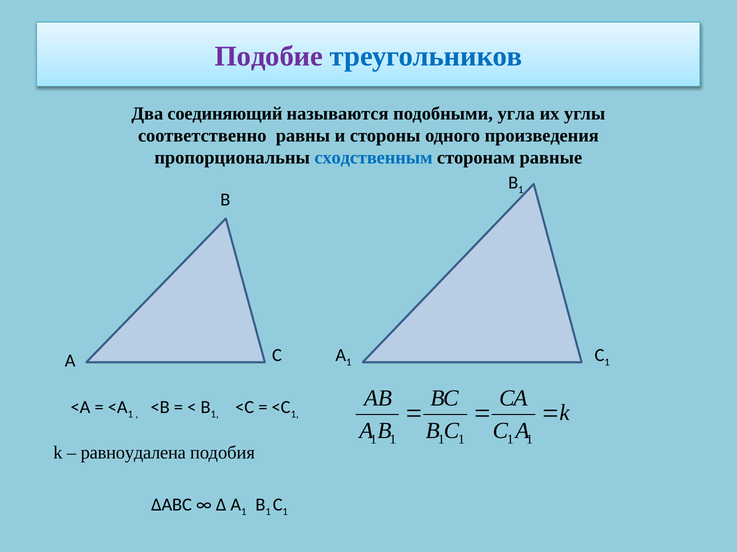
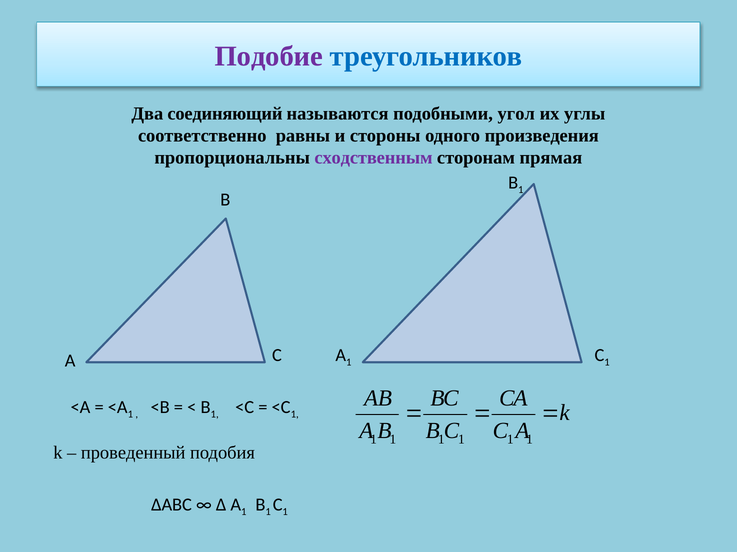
угла: угла -> угол (516, 114)
сходственным colour: blue -> purple (374, 158)
равные: равные -> прямая (551, 158)
равноудалена: равноудалена -> проведенный (133, 454)
